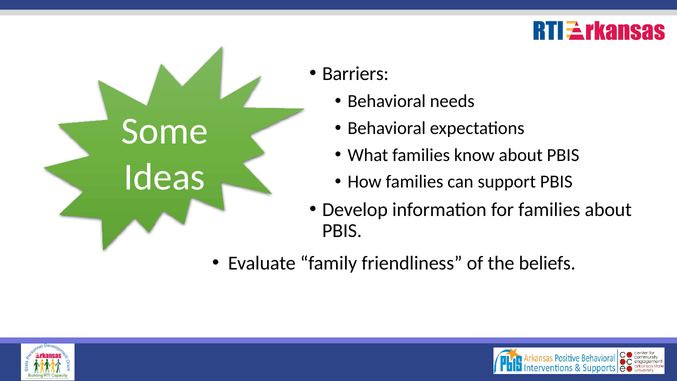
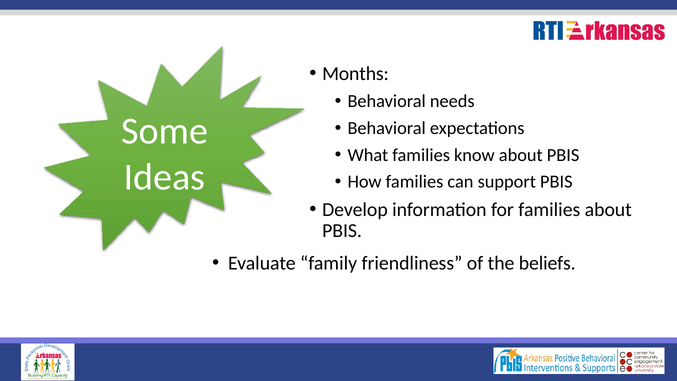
Barriers: Barriers -> Months (355, 74)
